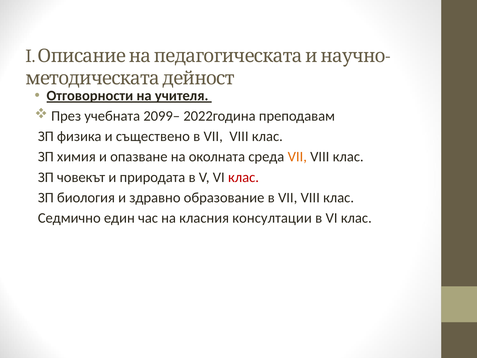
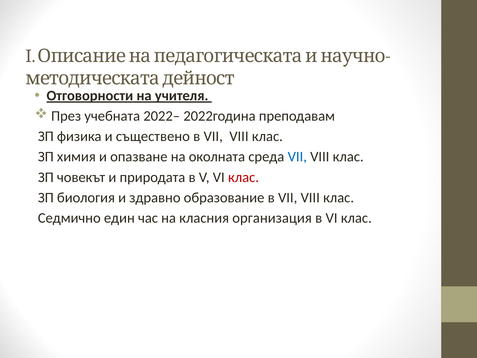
2099–: 2099– -> 2022– (162, 116)
VII colour: orange -> blue (297, 157)
консултации: консултации -> организация (272, 218)
